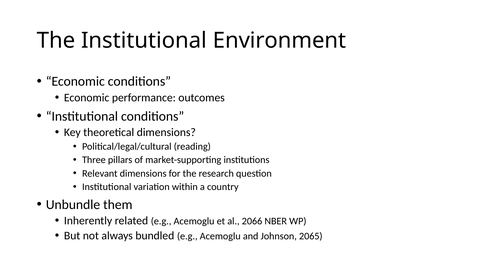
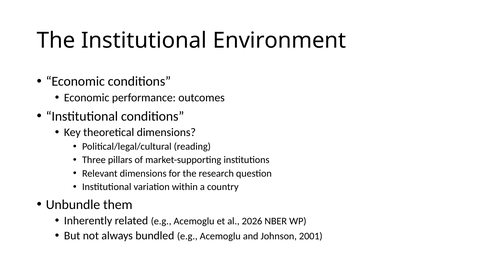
2066: 2066 -> 2026 (252, 221)
2065: 2065 -> 2001 (311, 236)
